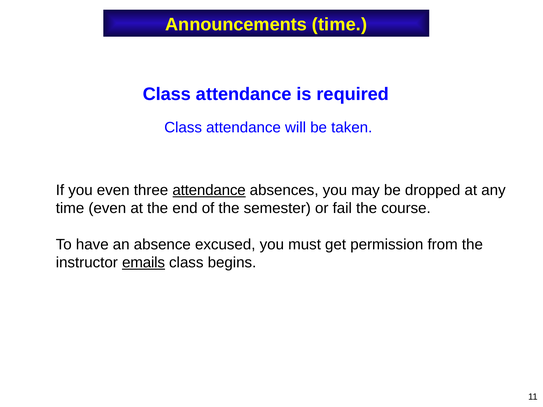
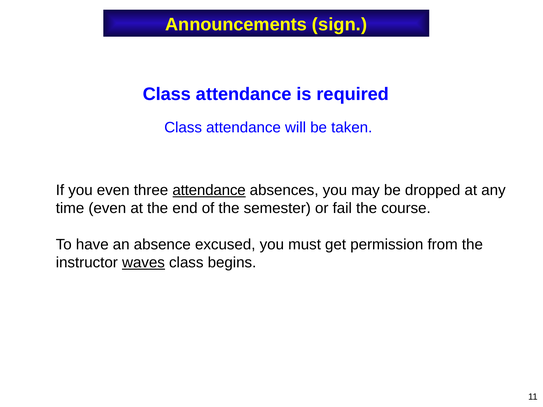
Announcements time: time -> sign (340, 24)
emails: emails -> waves (143, 263)
